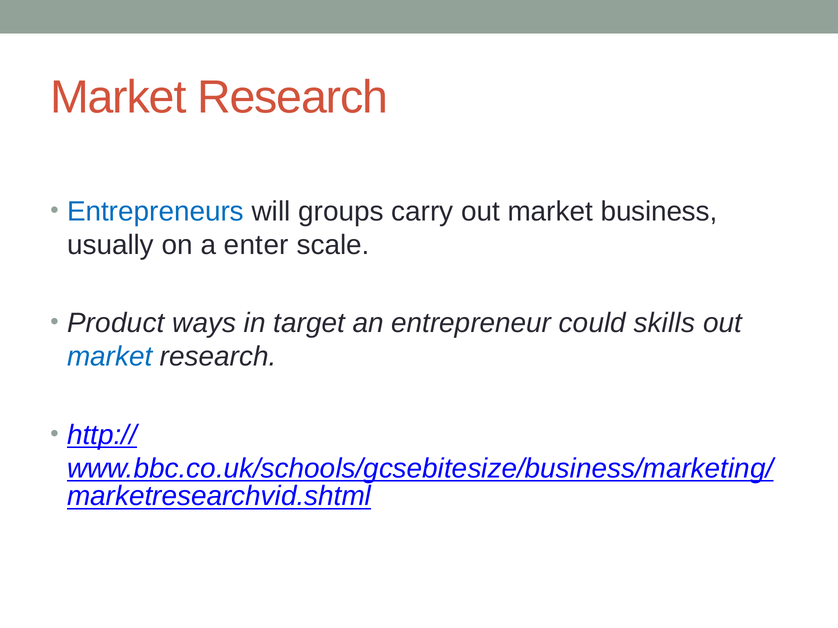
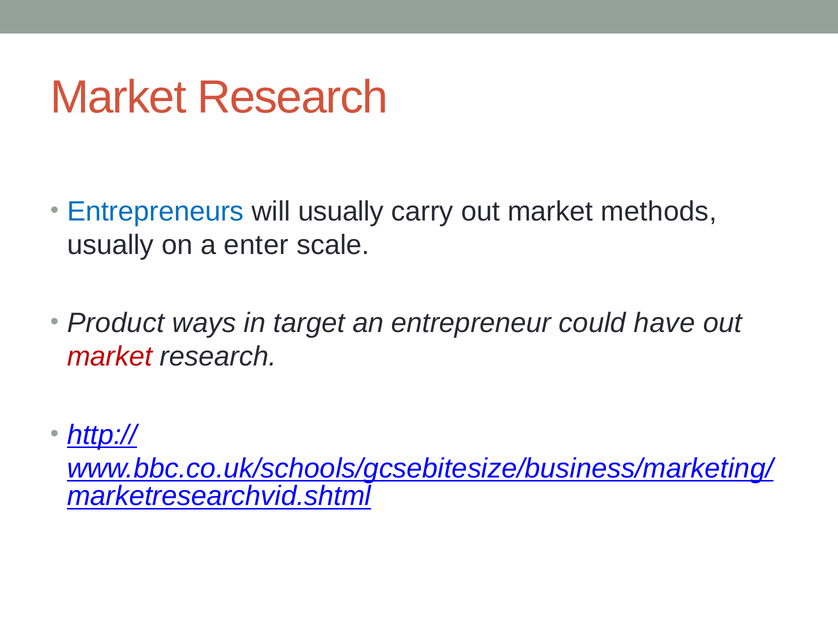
will groups: groups -> usually (341, 212)
business: business -> methods (659, 212)
skills: skills -> have (664, 324)
market colour: blue -> red (110, 357)
